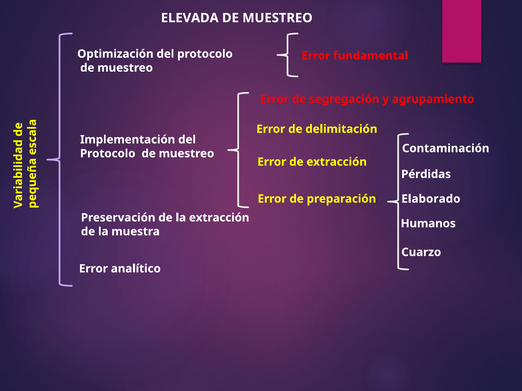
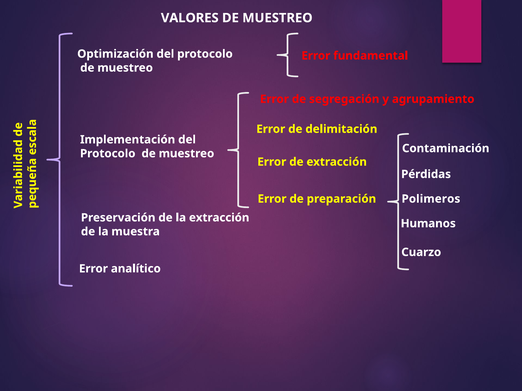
ELEVADA: ELEVADA -> VALORES (190, 18)
Elaborado: Elaborado -> Polimeros (431, 199)
